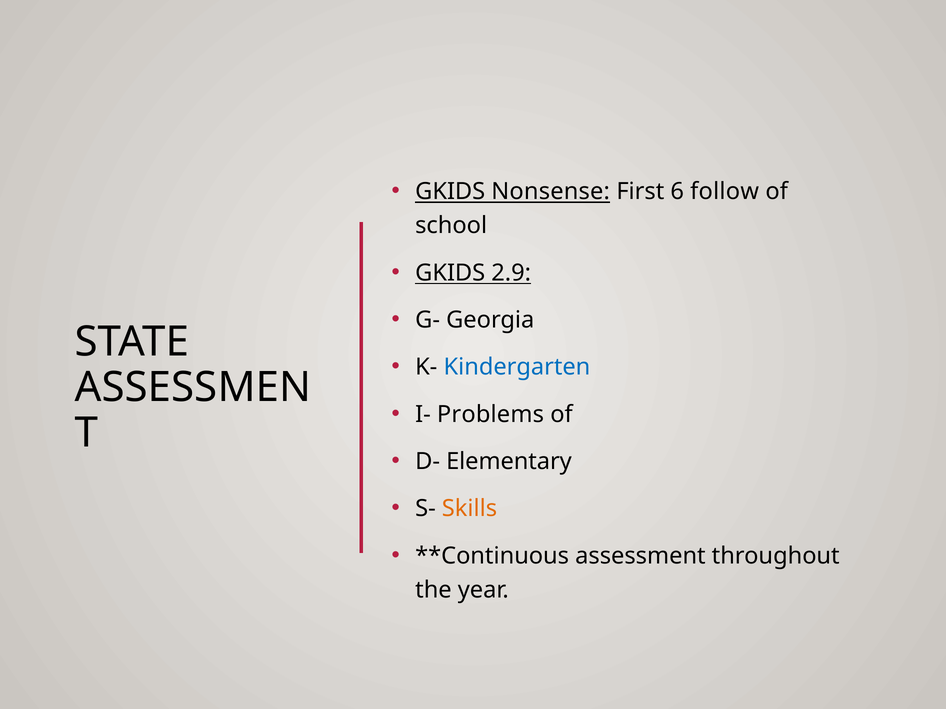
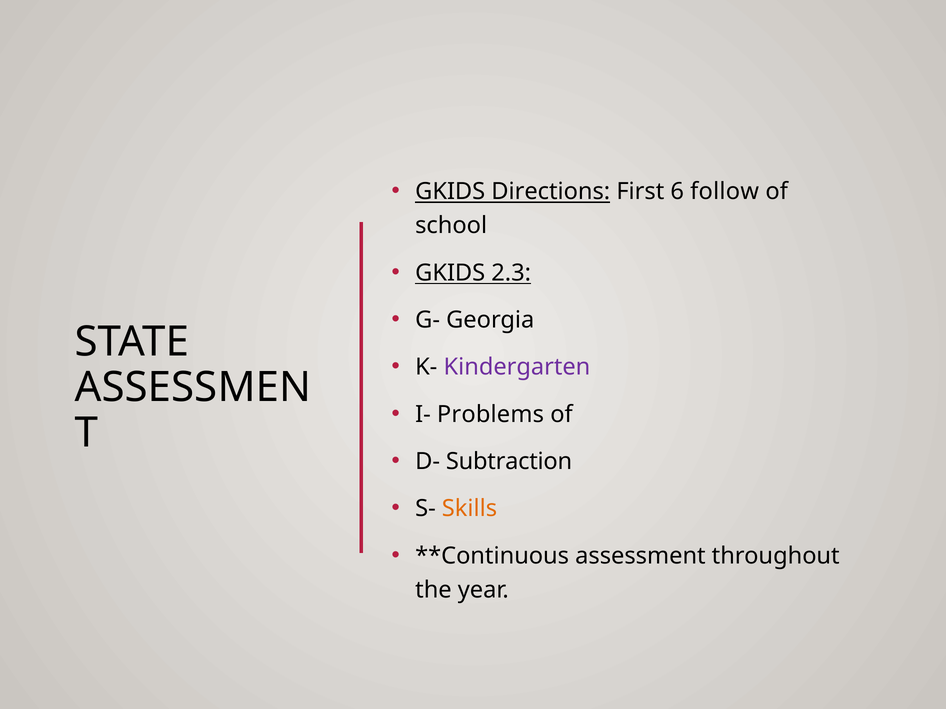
Nonsense: Nonsense -> Directions (551, 192)
2.9: 2.9 -> 2.3 (511, 273)
Kindergarten colour: blue -> purple (517, 367)
Elementary: Elementary -> Subtraction (509, 462)
